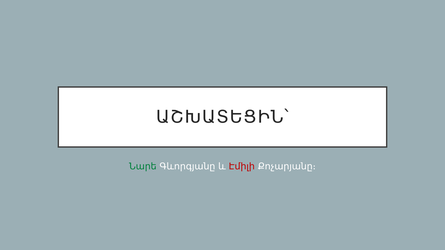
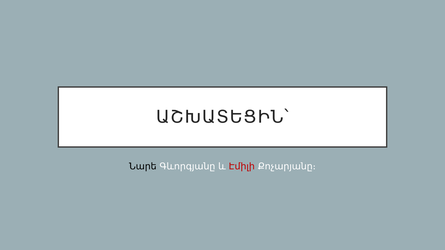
Նարե colour: green -> black (143, 167)
